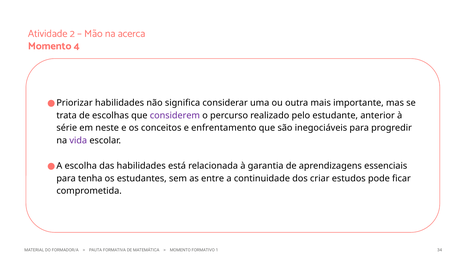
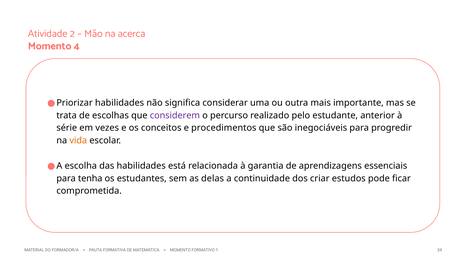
neste: neste -> vezes (107, 128)
enfrentamento: enfrentamento -> procedimentos (224, 128)
vida colour: purple -> orange (78, 140)
entre: entre -> delas (213, 178)
